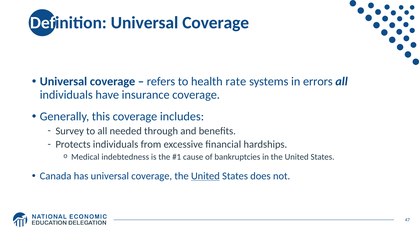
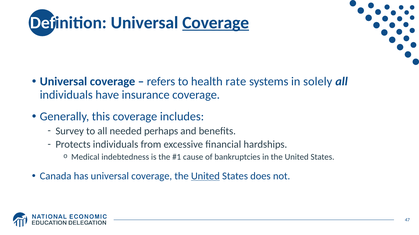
Coverage underline: none -> present (216, 23)
errors: errors -> solely (318, 82)
through: through -> perhaps (161, 131)
